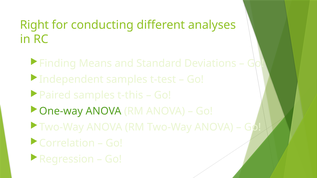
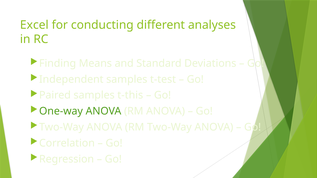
Right: Right -> Excel (34, 25)
